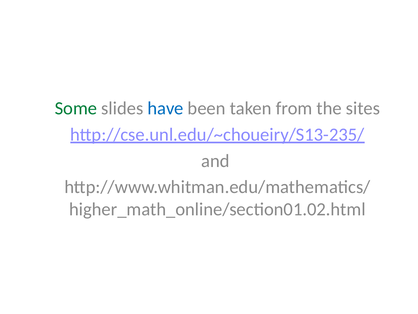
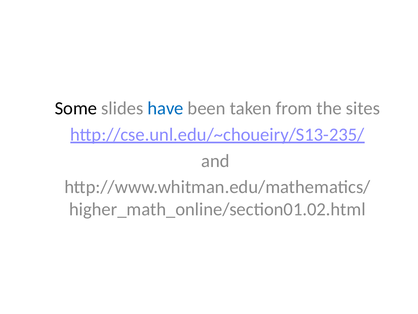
Some colour: green -> black (76, 108)
